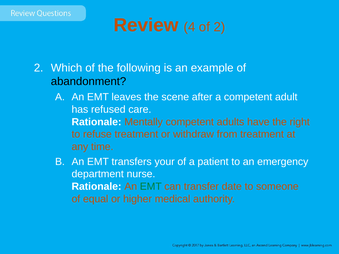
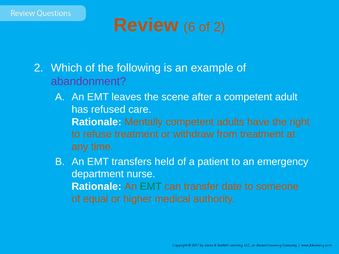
4: 4 -> 6 (190, 27)
abandonment colour: black -> purple (89, 82)
your: your -> held (165, 162)
